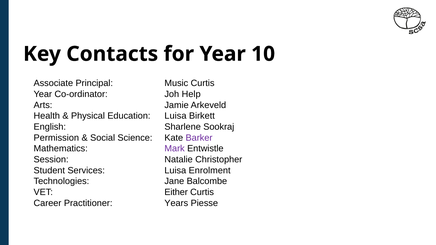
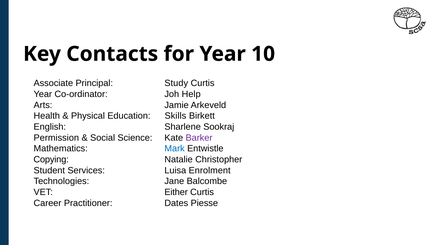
Music: Music -> Study (176, 83)
Education Luisa: Luisa -> Skills (175, 116)
Mark colour: purple -> blue (175, 149)
Session: Session -> Copying (51, 160)
Years: Years -> Dates (176, 203)
